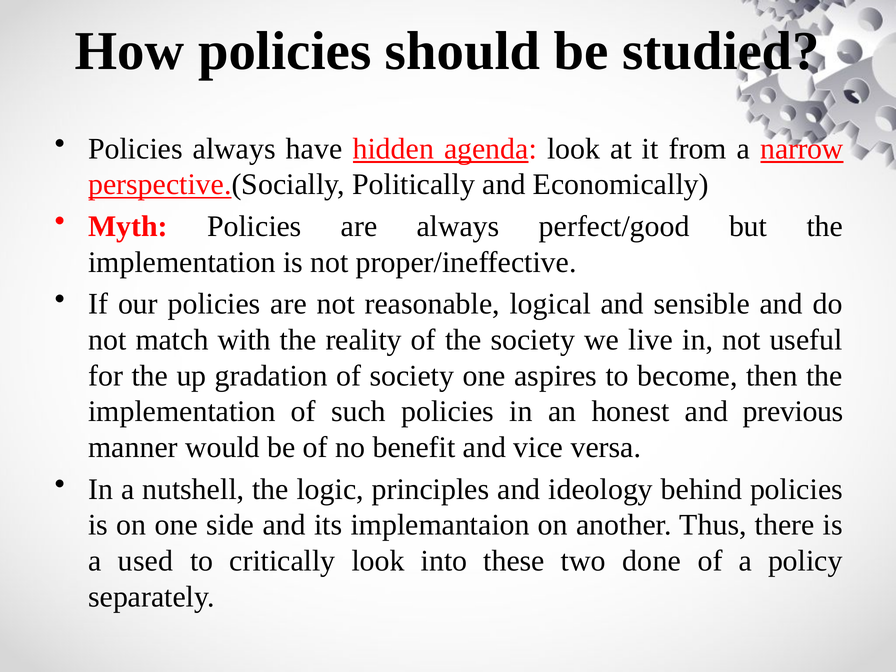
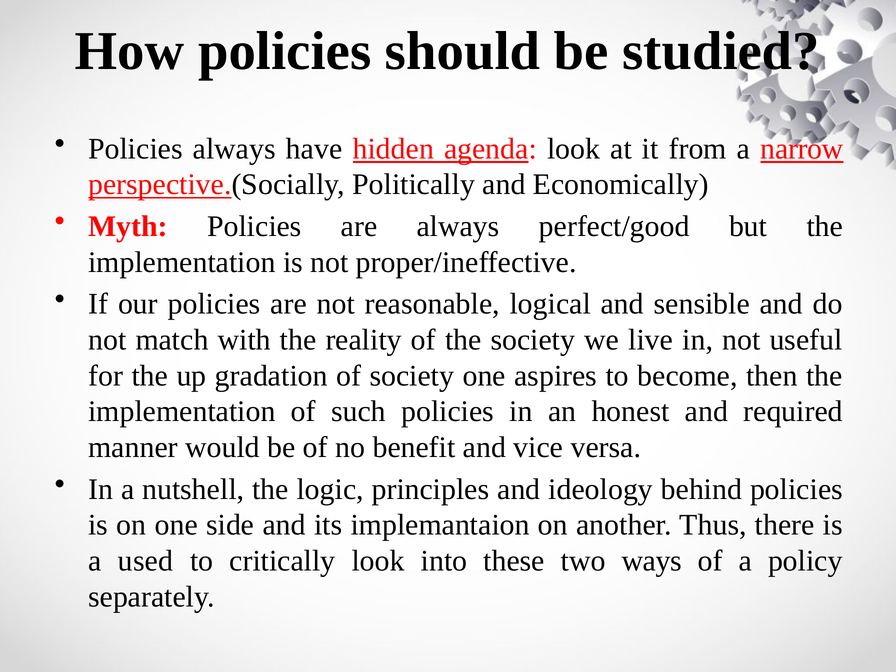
previous: previous -> required (793, 412)
done: done -> ways (652, 561)
